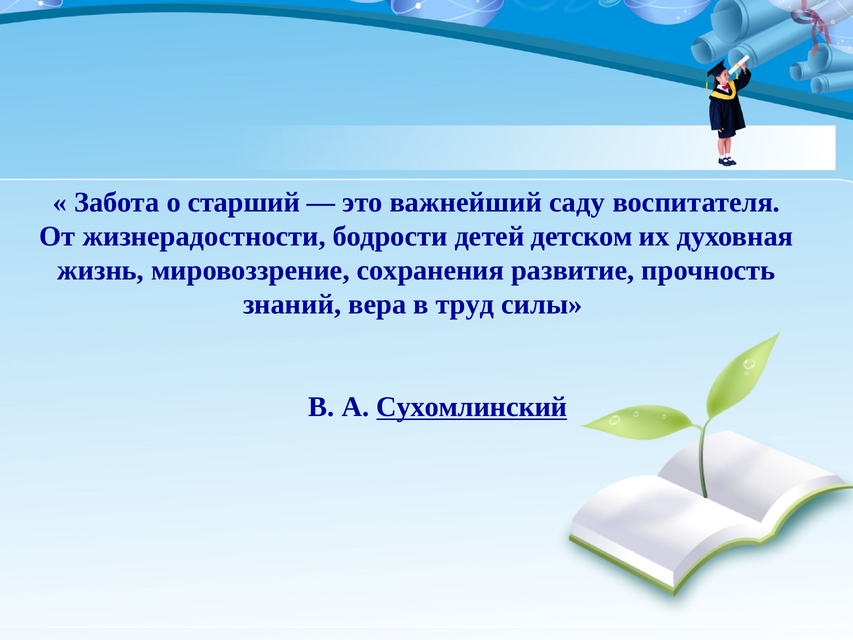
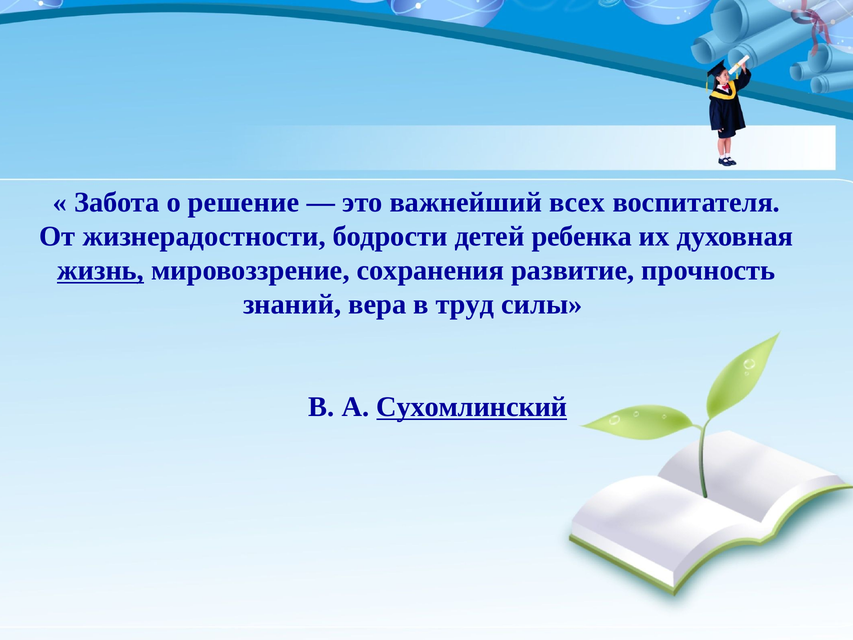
старший: старший -> решение (244, 202)
саду: саду -> всех (577, 202)
детском: детском -> ребенка (582, 236)
жизнь underline: none -> present (101, 270)
